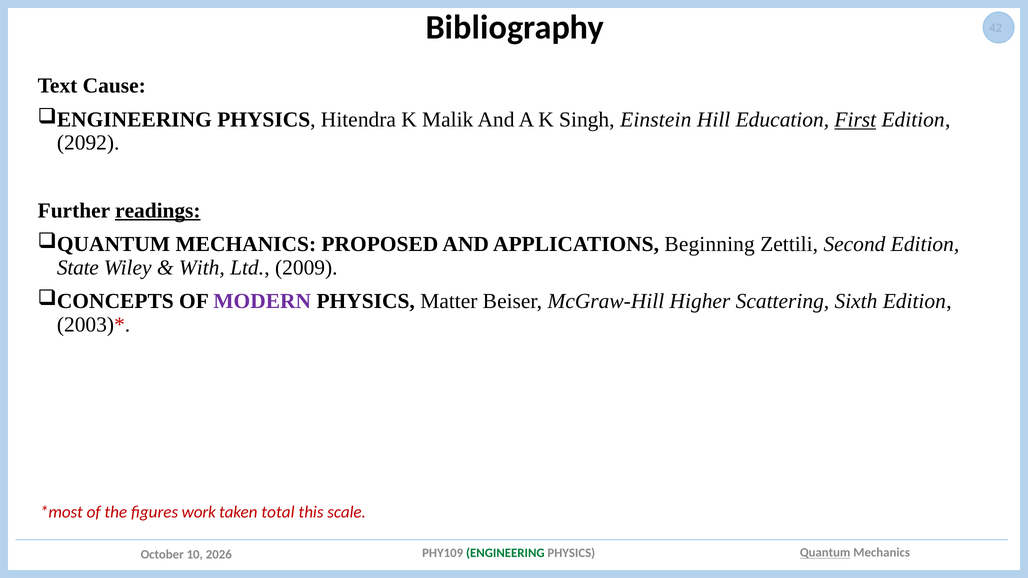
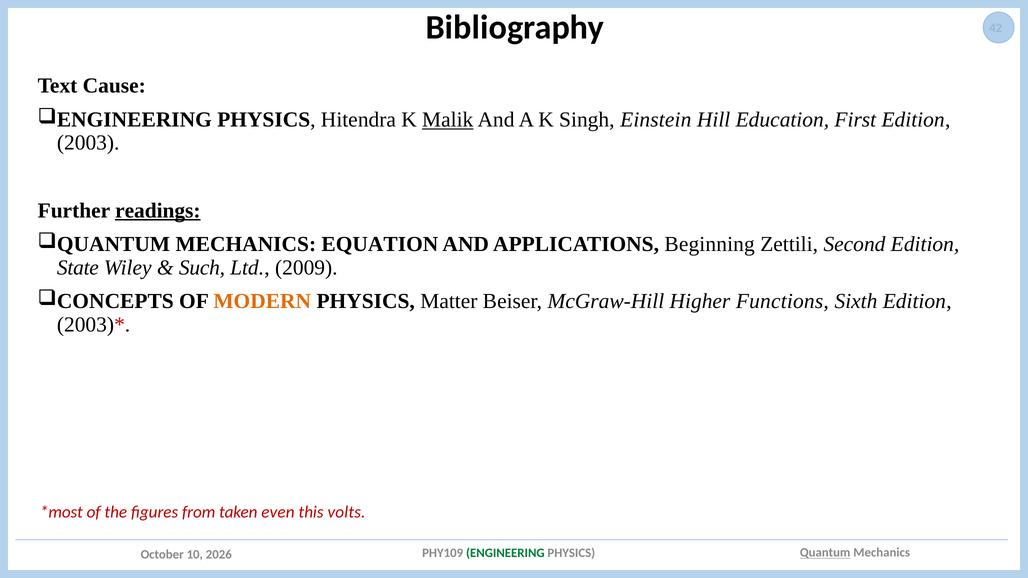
Malik underline: none -> present (448, 120)
First underline: present -> none (855, 120)
2092: 2092 -> 2003 (88, 143)
PROPOSED: PROPOSED -> EQUATION (380, 244)
With: With -> Such (202, 268)
MODERN colour: purple -> orange (262, 301)
Scattering: Scattering -> Functions (782, 301)
work: work -> from (199, 512)
total: total -> even (278, 512)
scale: scale -> volts (346, 512)
